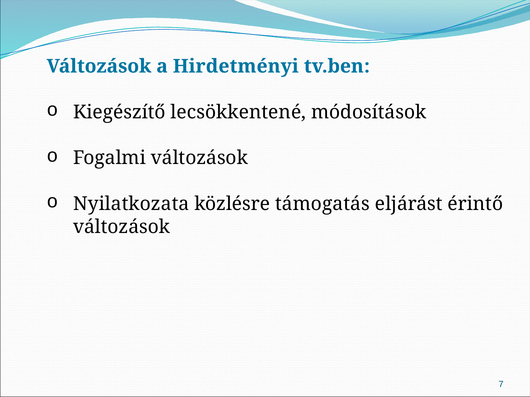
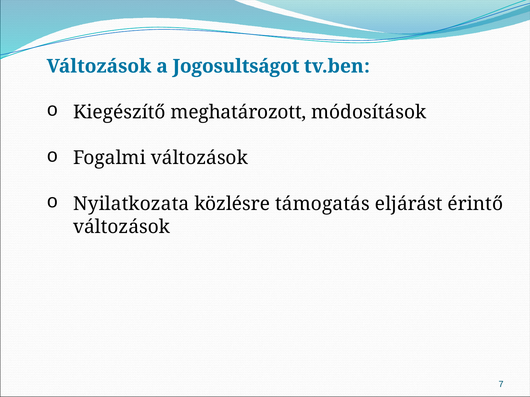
Hirdetményi: Hirdetményi -> Jogosultságot (236, 66)
lecsökkentené: lecsökkentené -> meghatározott (239, 112)
